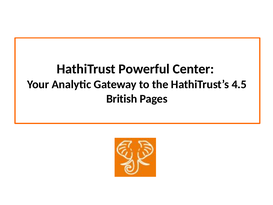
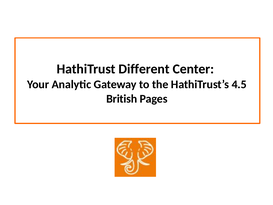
Powerful: Powerful -> Different (144, 69)
